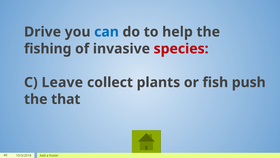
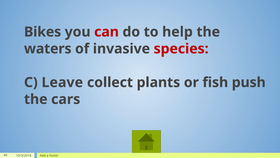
Drive: Drive -> Bikes (43, 32)
can colour: blue -> red (107, 32)
fishing: fishing -> waters (48, 49)
that: that -> cars (66, 99)
